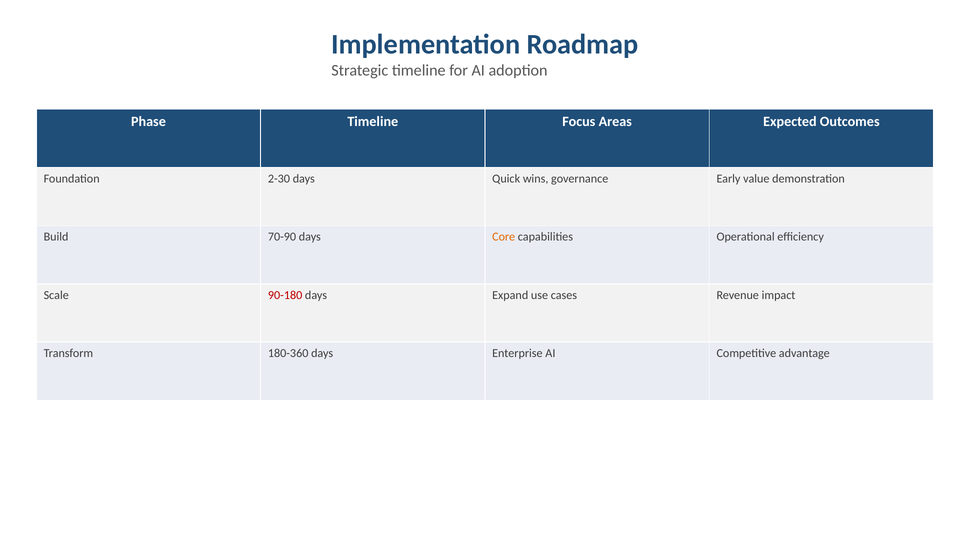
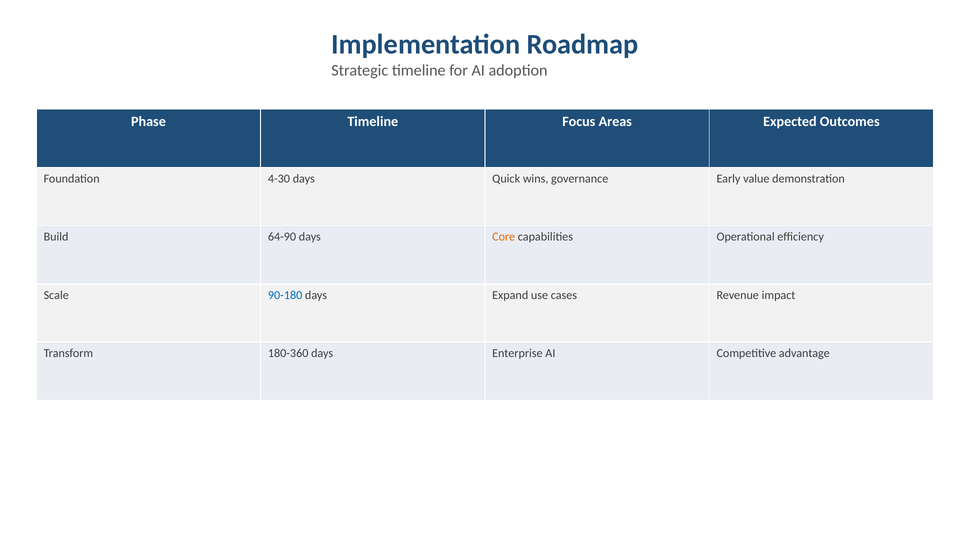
2-30: 2-30 -> 4-30 (279, 178)
70-90: 70-90 -> 64-90 (282, 237)
90-180 colour: red -> blue (285, 295)
